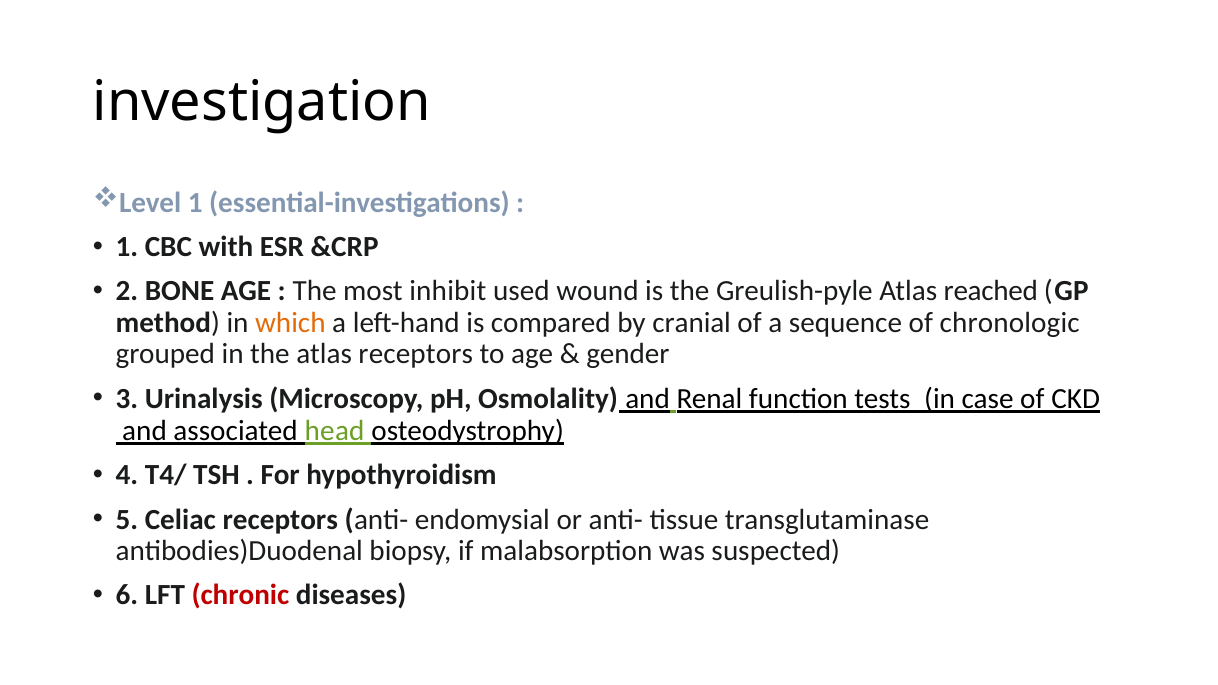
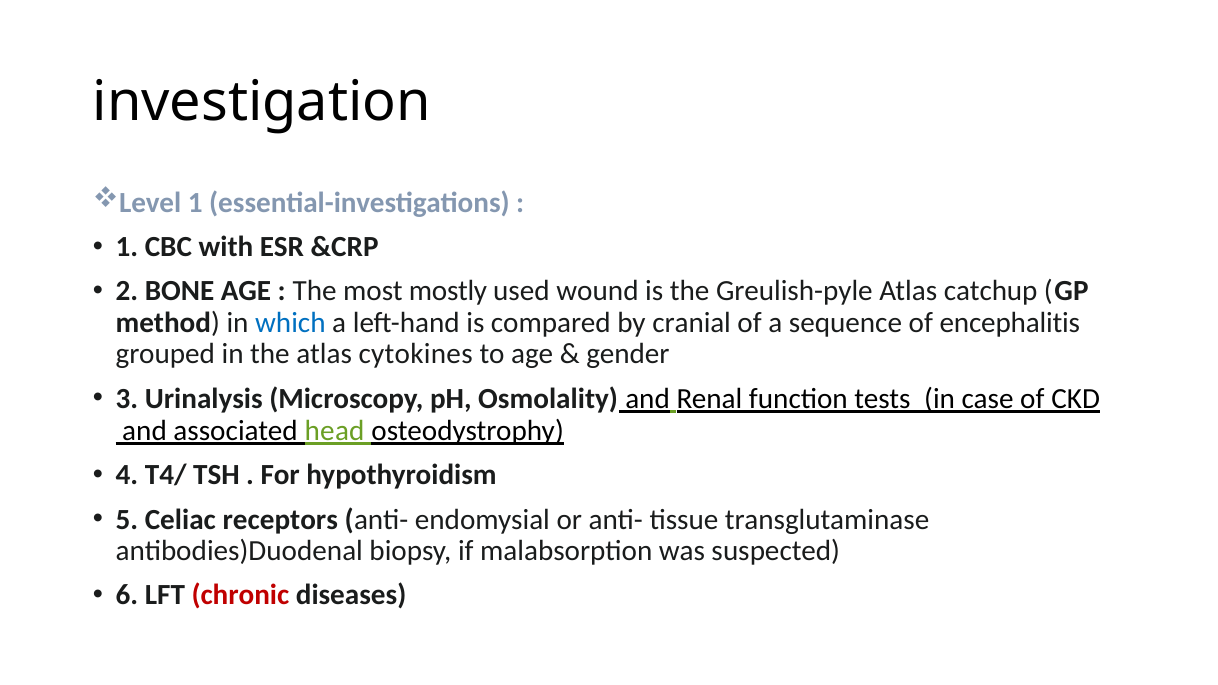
inhibit: inhibit -> mostly (448, 291)
reached: reached -> catchup (991, 291)
which colour: orange -> blue (290, 322)
chronologic: chronologic -> encephalitis (1010, 322)
atlas receptors: receptors -> cytokines (416, 354)
